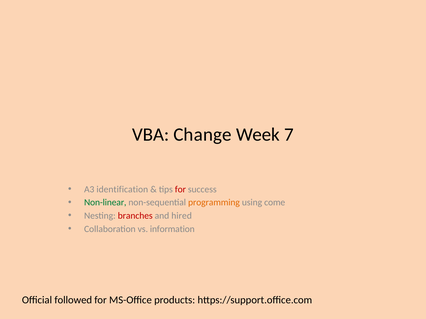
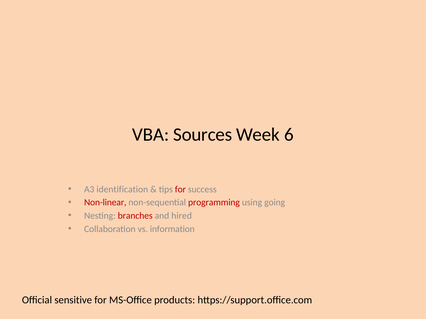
Change: Change -> Sources (203, 135)
7: 7 -> 6 (289, 135)
Non-linear colour: green -> red (105, 203)
programming colour: orange -> red (214, 203)
come: come -> going (275, 203)
followed: followed -> sensitive (73, 300)
